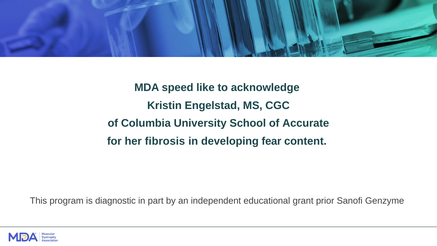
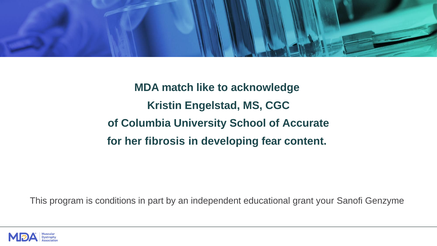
speed: speed -> match (178, 87)
diagnostic: diagnostic -> conditions (115, 201)
prior: prior -> your (325, 201)
